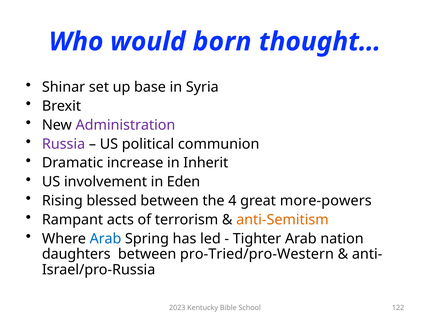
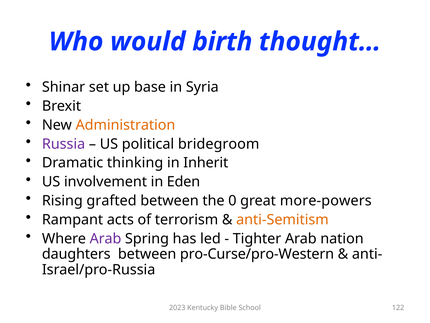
born: born -> birth (222, 42)
Administration colour: purple -> orange (125, 125)
communion: communion -> bridegroom (219, 144)
increase: increase -> thinking (135, 163)
blessed: blessed -> grafted (112, 200)
4: 4 -> 0 (232, 200)
Arab colour: blue -> purple (105, 238)
pro-Tried/pro-Western: pro-Tried/pro-Western -> pro-Curse/pro-Western (257, 254)
